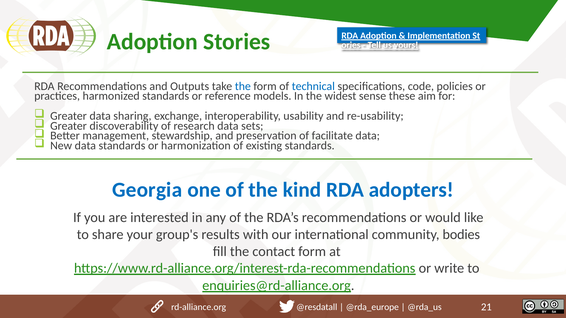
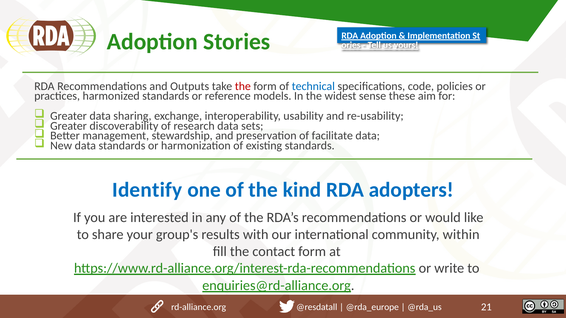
the colour: blue -> red (243, 86)
Georgia: Georgia -> Identify (147, 190)
bodies: bodies -> within (461, 235)
